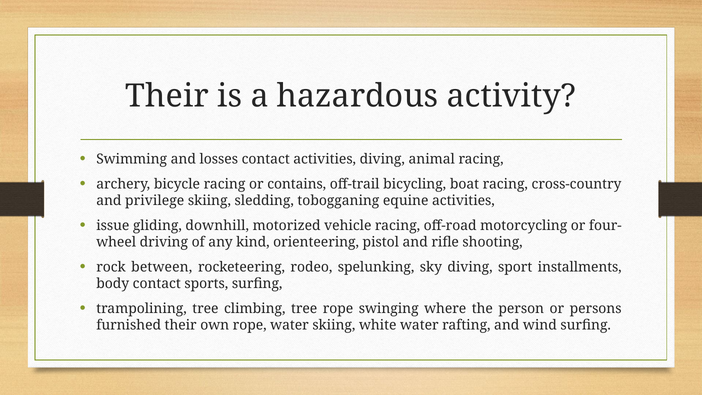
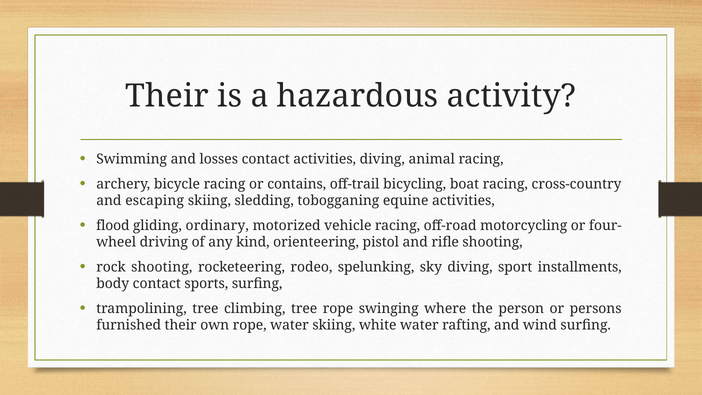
privilege: privilege -> escaping (155, 201)
issue: issue -> flood (113, 226)
downhill: downhill -> ordinary (217, 226)
rock between: between -> shooting (162, 267)
